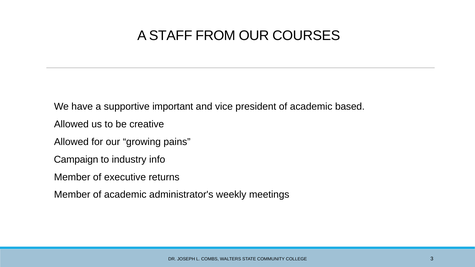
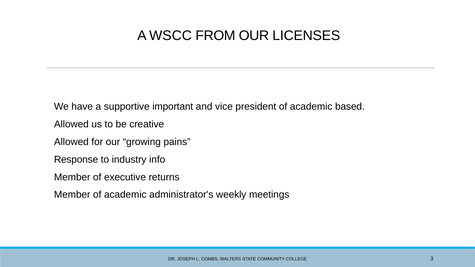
STAFF: STAFF -> WSCC (171, 36)
COURSES: COURSES -> LICENSES (306, 36)
Campaign: Campaign -> Response (76, 160)
